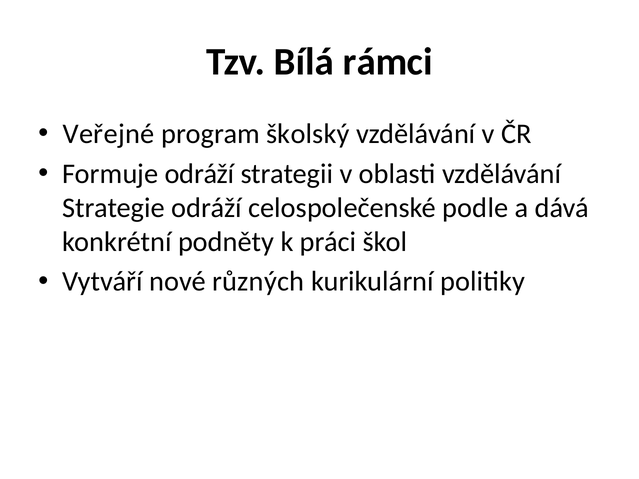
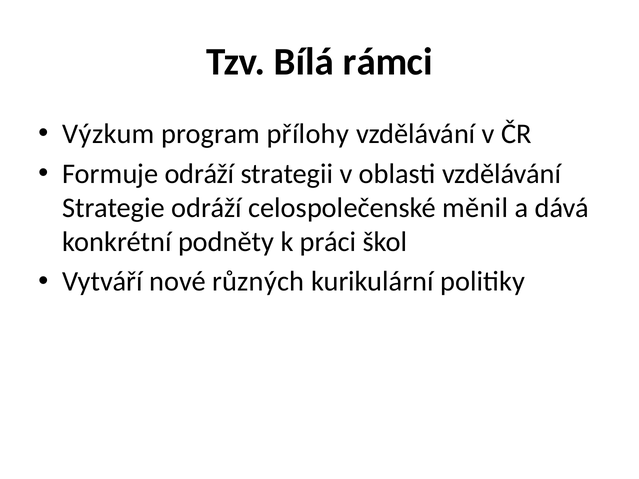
Veřejné: Veřejné -> Výzkum (109, 134)
školský: školský -> přílohy (308, 134)
podle: podle -> měnil (475, 208)
